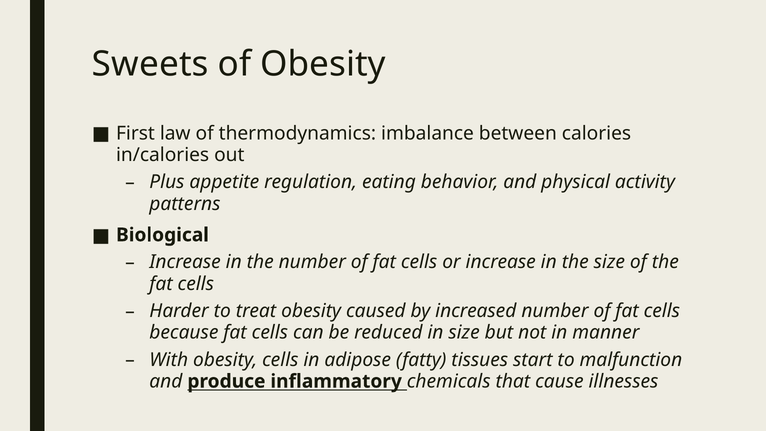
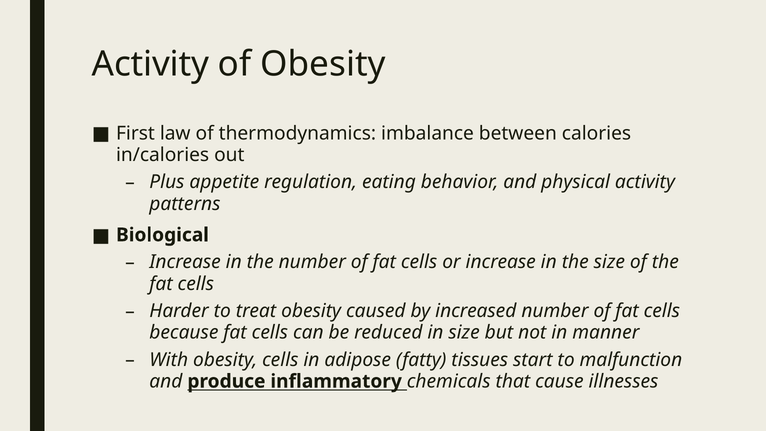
Sweets: Sweets -> Activity (150, 64)
